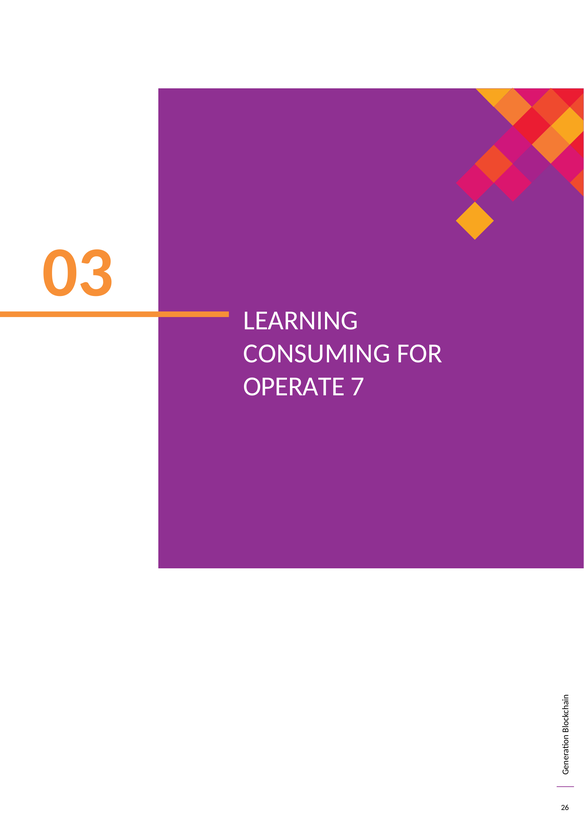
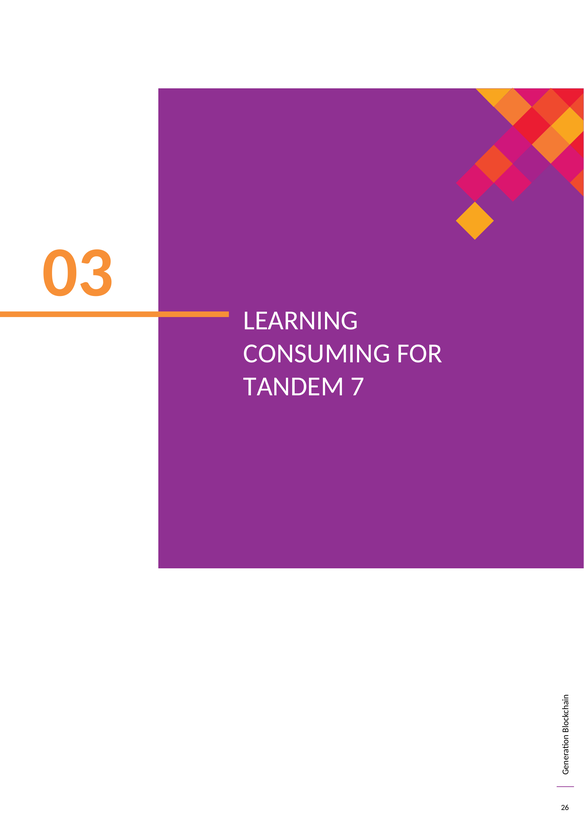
OPERATE: OPERATE -> TANDEM (294, 386)
